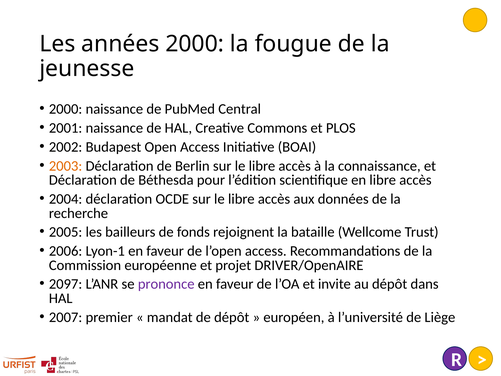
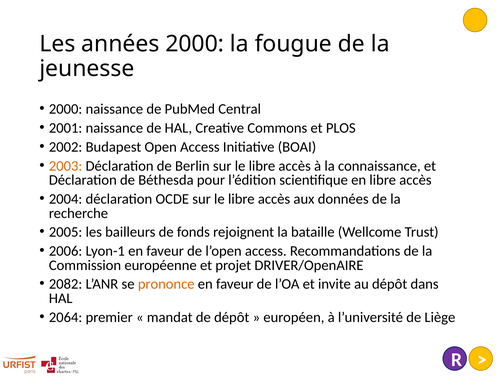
2097: 2097 -> 2082 (66, 284)
prononce colour: purple -> orange (166, 284)
2007: 2007 -> 2064 (66, 317)
